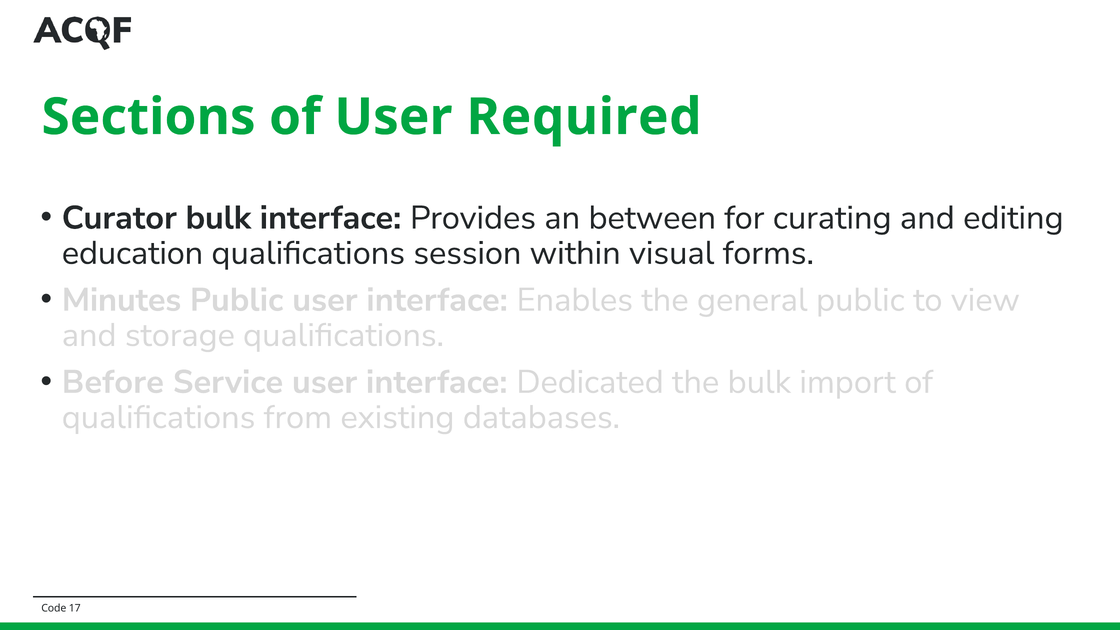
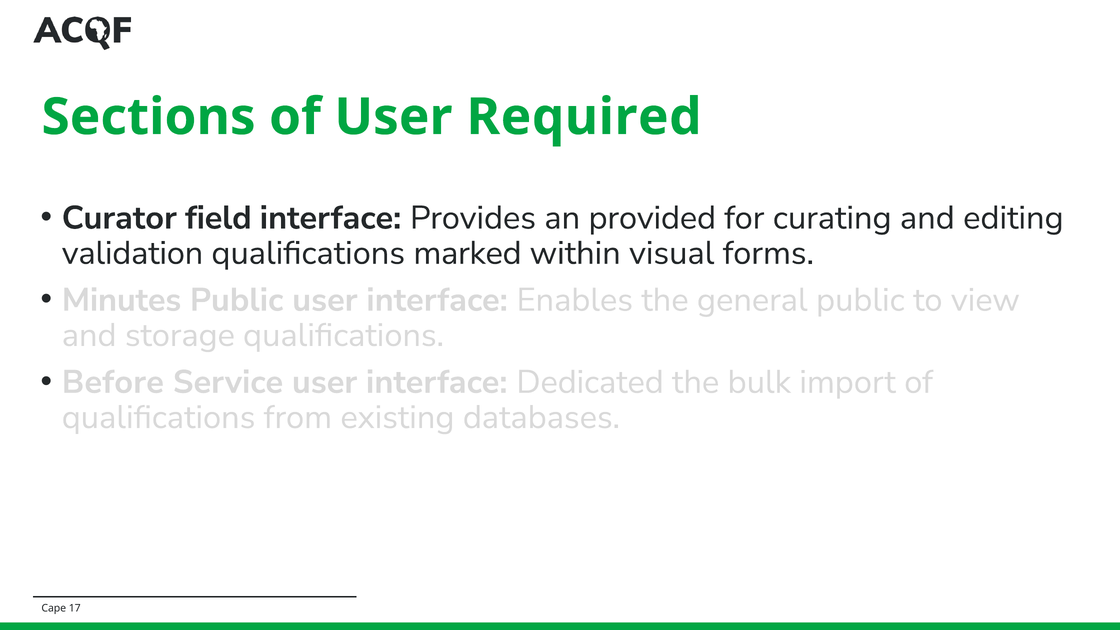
Curator bulk: bulk -> field (218, 218)
between: between -> provided (652, 218)
education: education -> validation (133, 253)
session: session -> marked (468, 253)
Code: Code -> Cape (54, 608)
